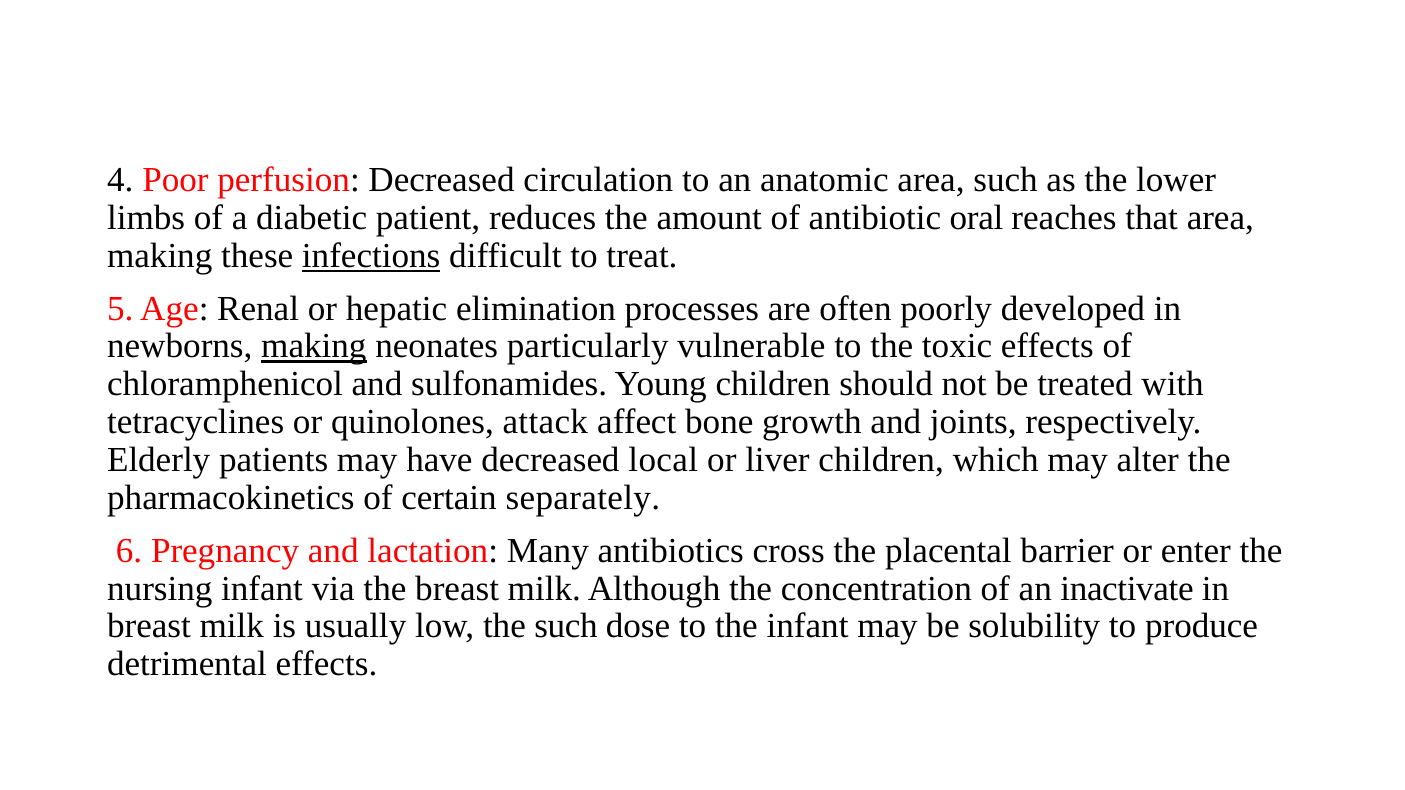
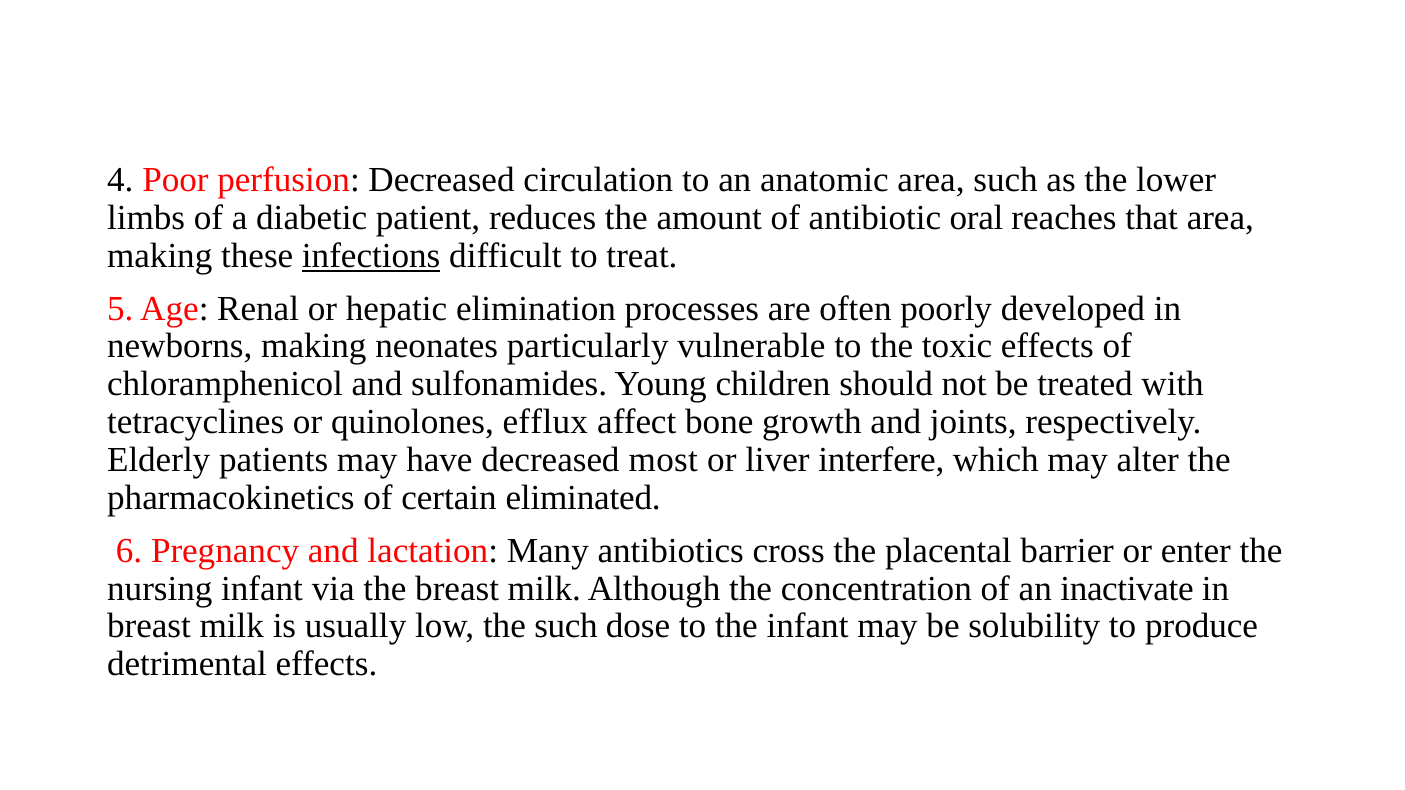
making underline: present -> none (314, 347)
attack: attack -> efflux (545, 422)
local: local -> most (663, 460)
liver children: children -> interfere (881, 460)
separately: separately -> eliminated (583, 498)
